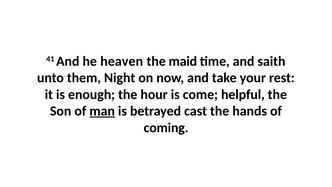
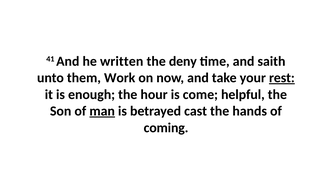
heaven: heaven -> written (122, 61)
maid: maid -> deny (183, 61)
Night: Night -> Work (120, 78)
rest underline: none -> present (282, 78)
